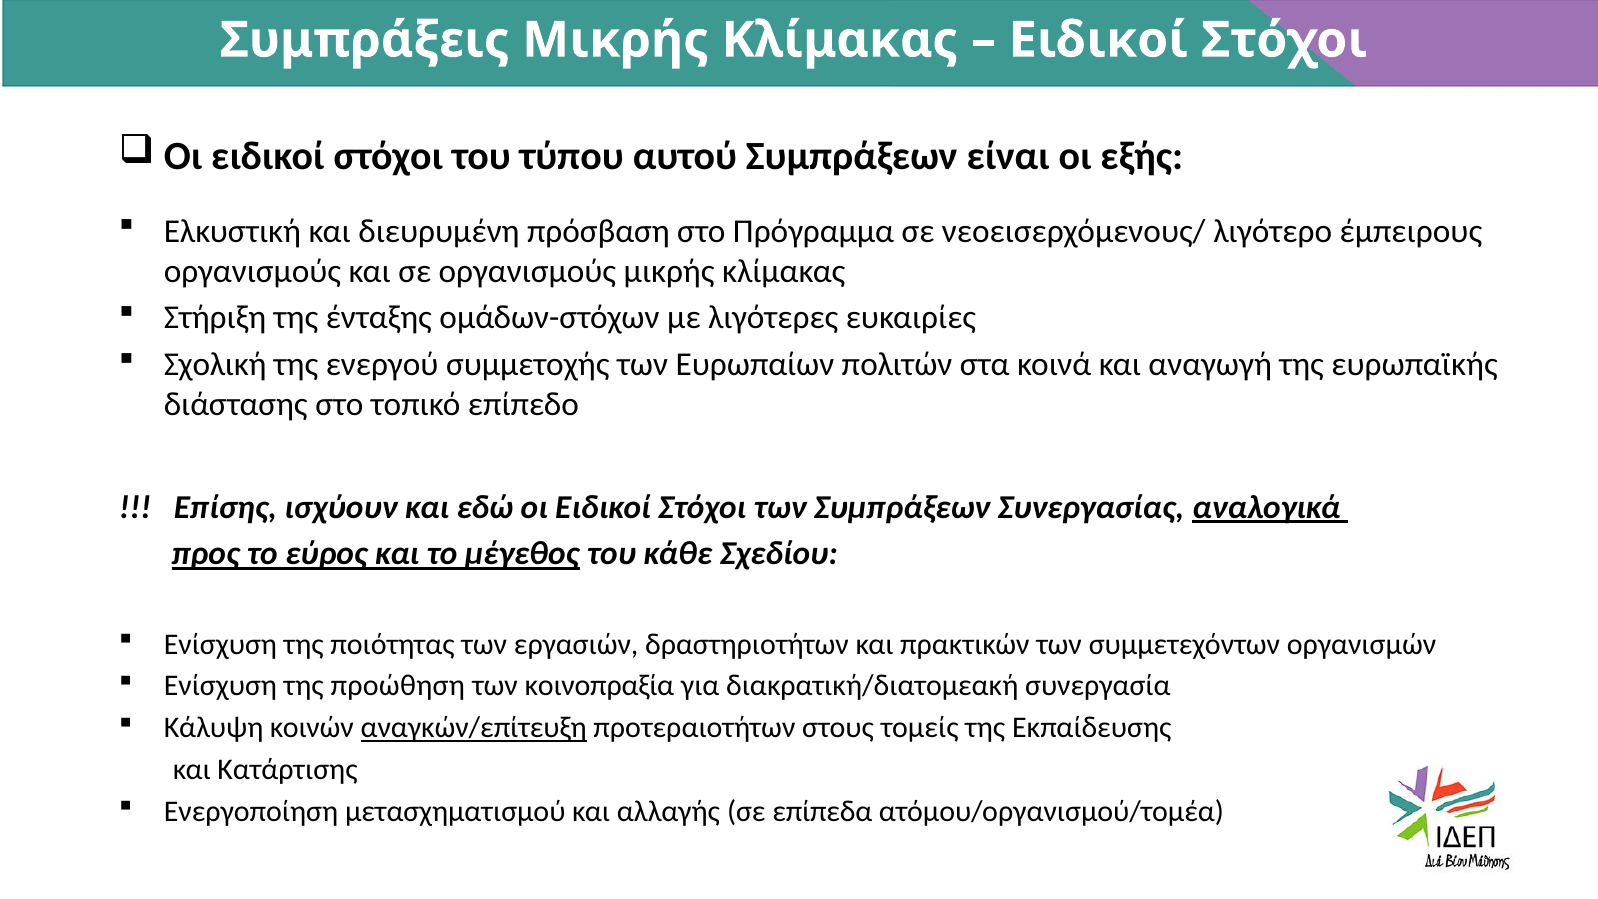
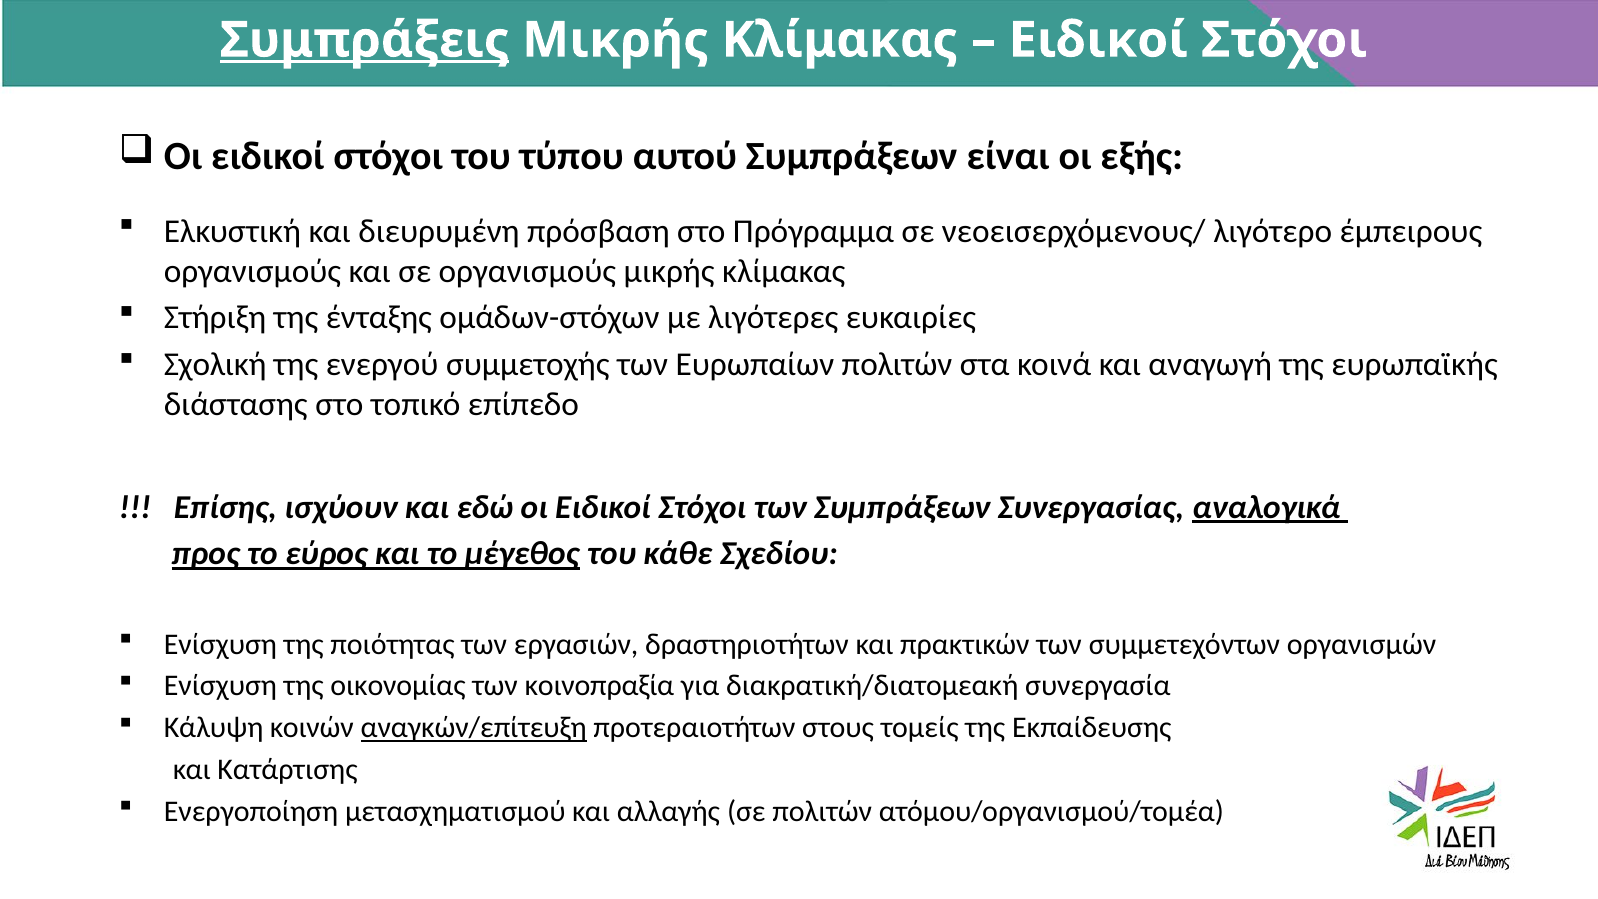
Συμπράξεις underline: none -> present (365, 40)
προώθηση: προώθηση -> οικονομίας (398, 686)
σε επίπεδα: επίπεδα -> πολιτών (822, 812)
